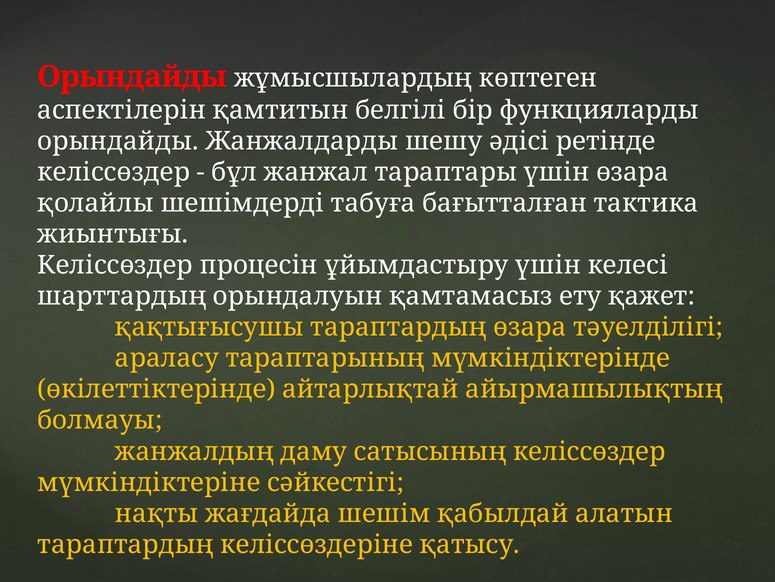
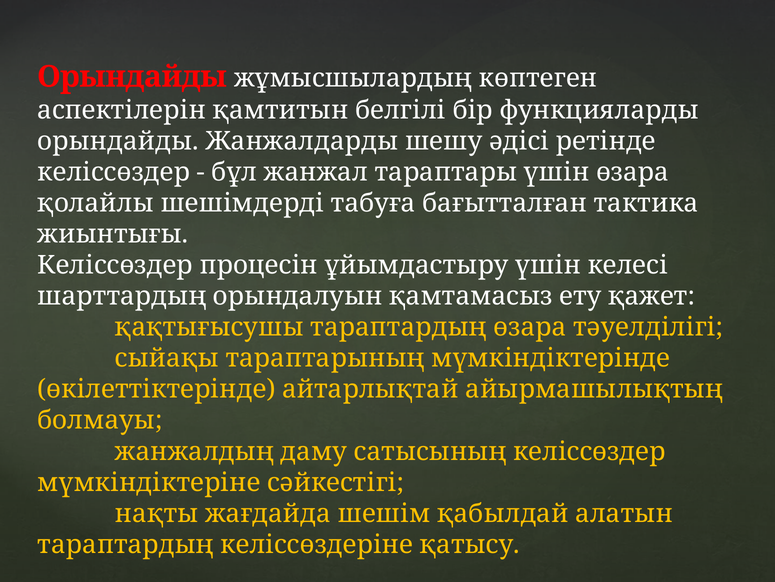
араласу: араласу -> сыйақы (167, 358)
